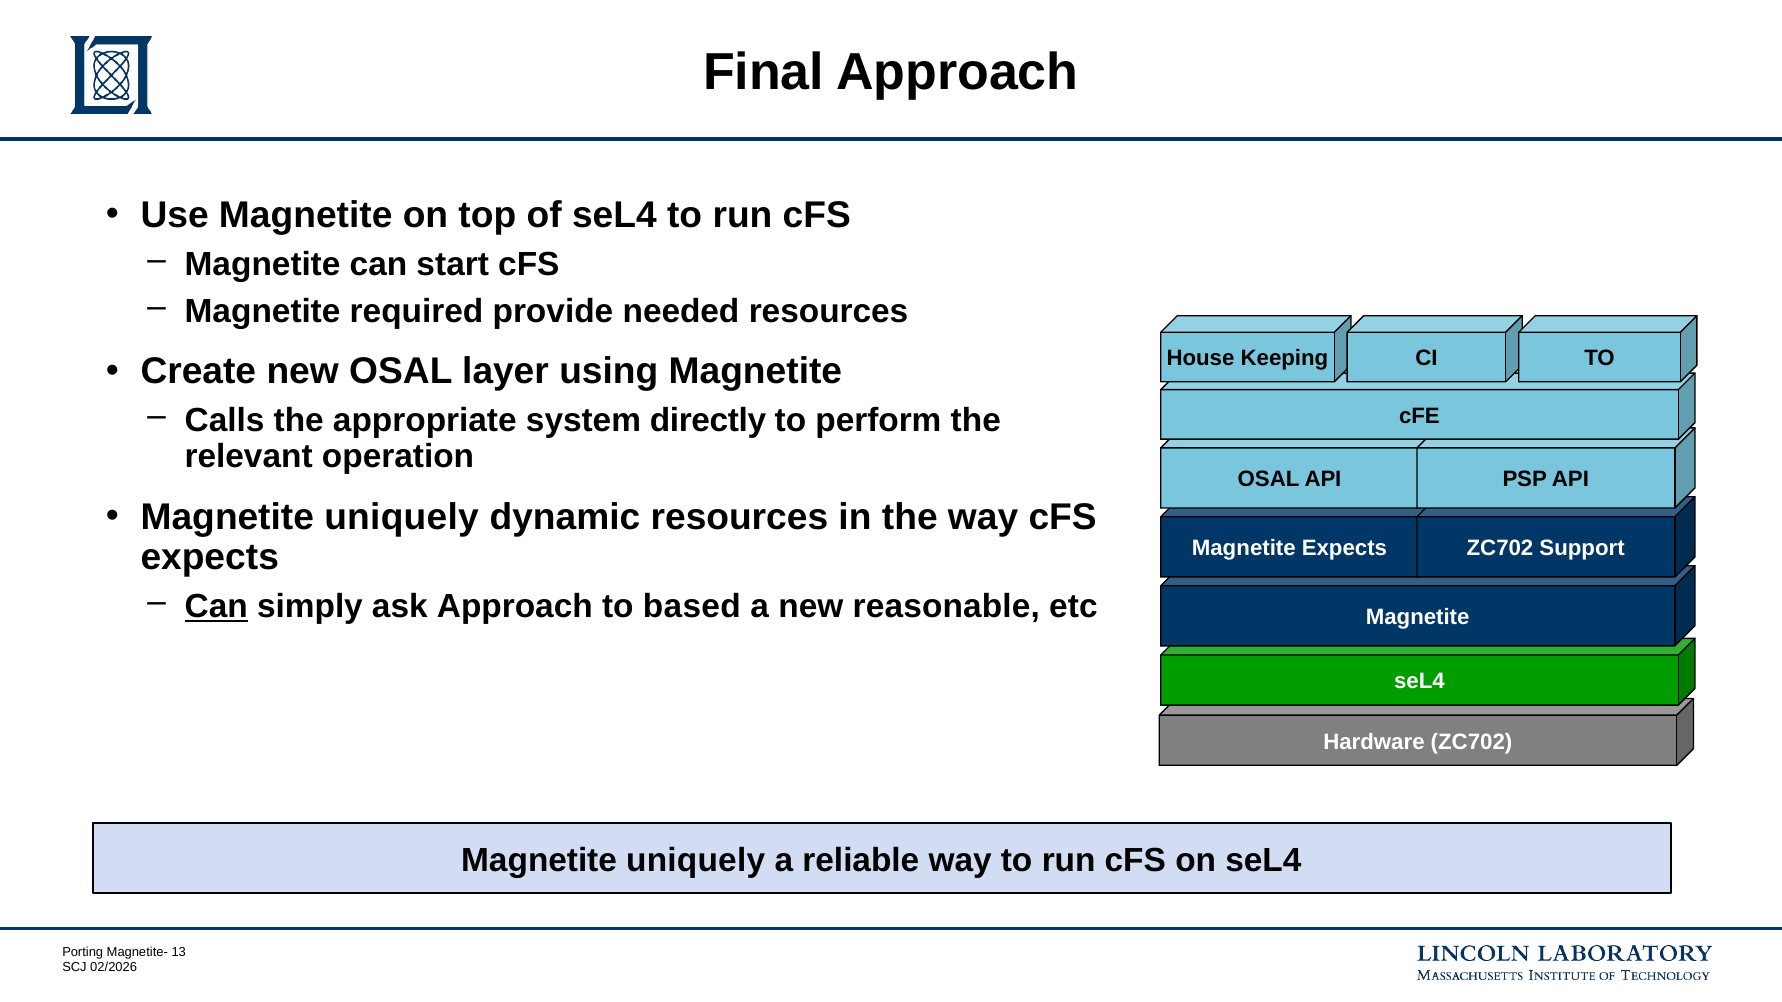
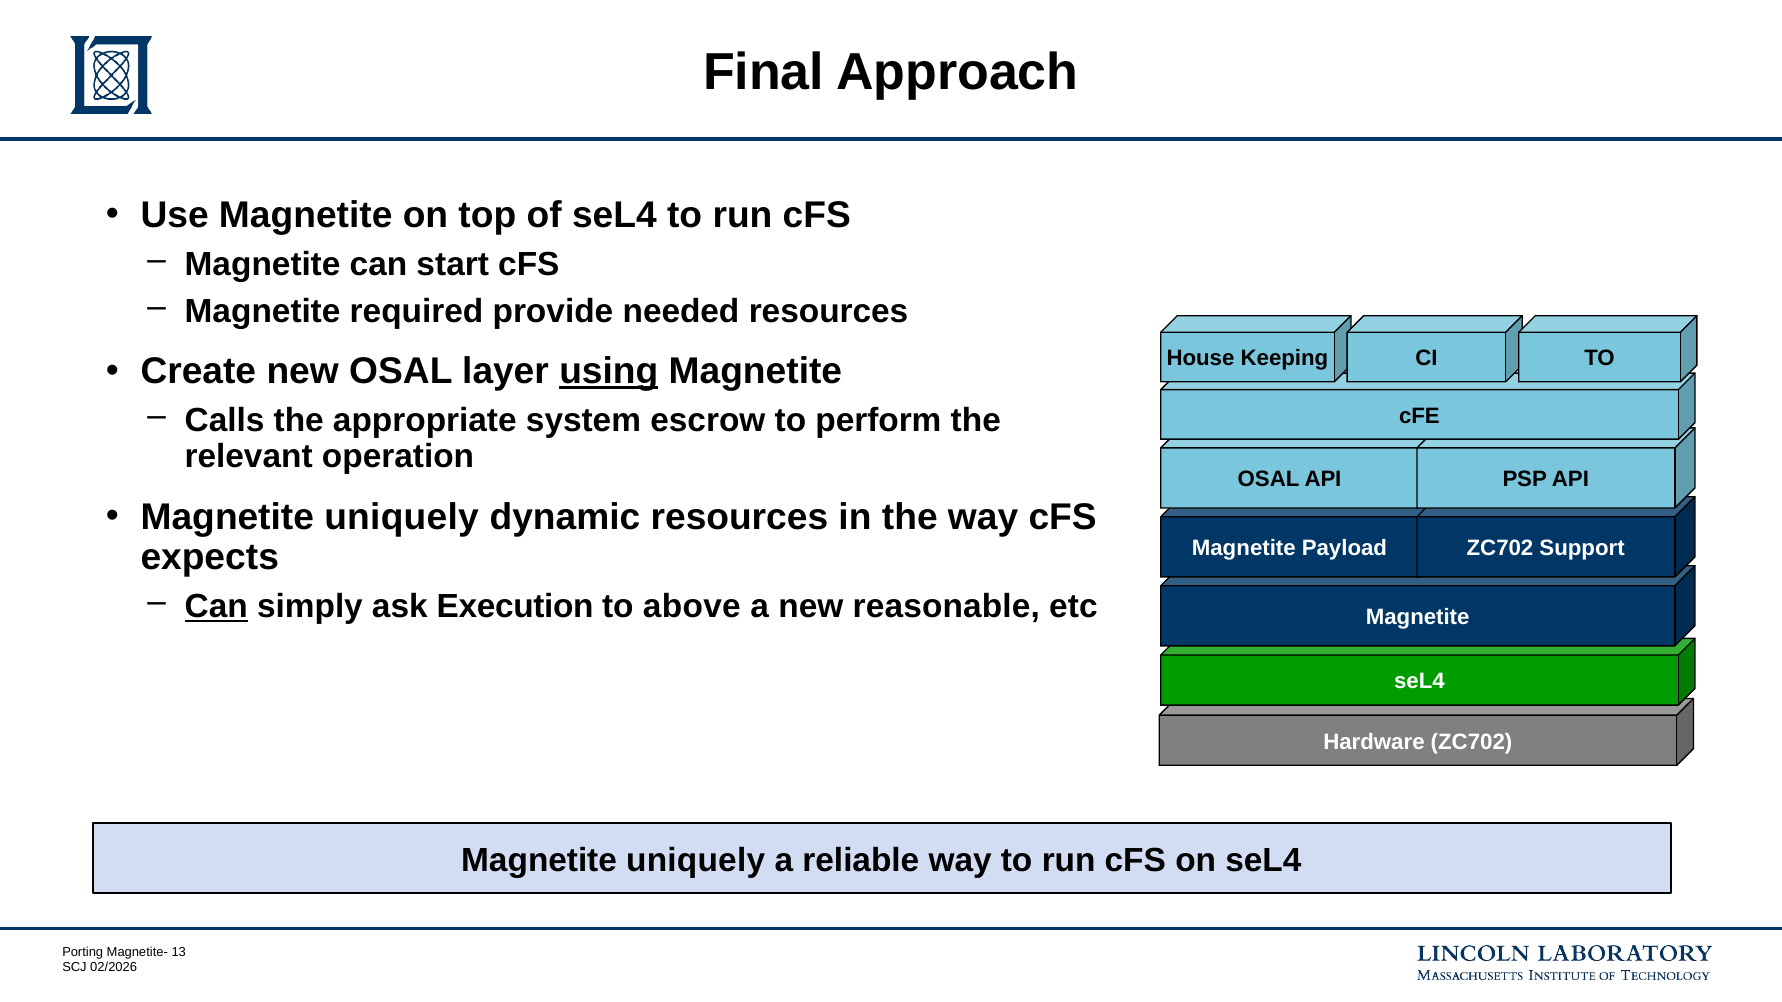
using underline: none -> present (609, 372)
directly: directly -> escrow (708, 421)
Magnetite Expects: Expects -> Payload (1344, 549)
ask Approach: Approach -> Execution (515, 607)
based: based -> above (692, 607)
